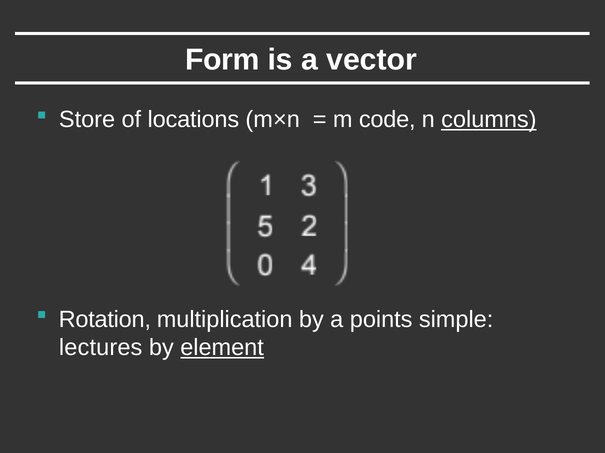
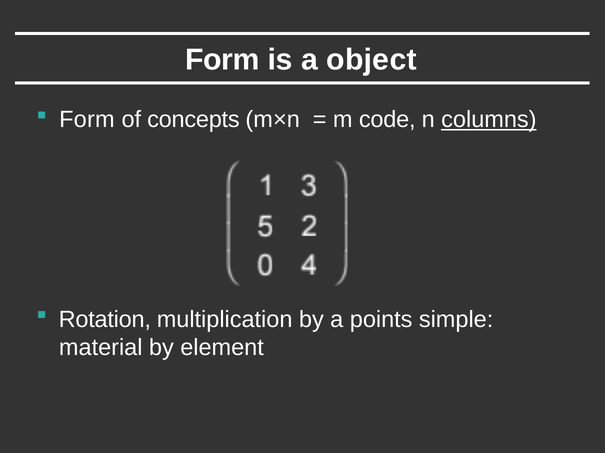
vector: vector -> object (372, 60)
Store: Store -> Form (87, 120)
locations: locations -> concepts (193, 120)
lectures: lectures -> material (101, 348)
element underline: present -> none (222, 348)
